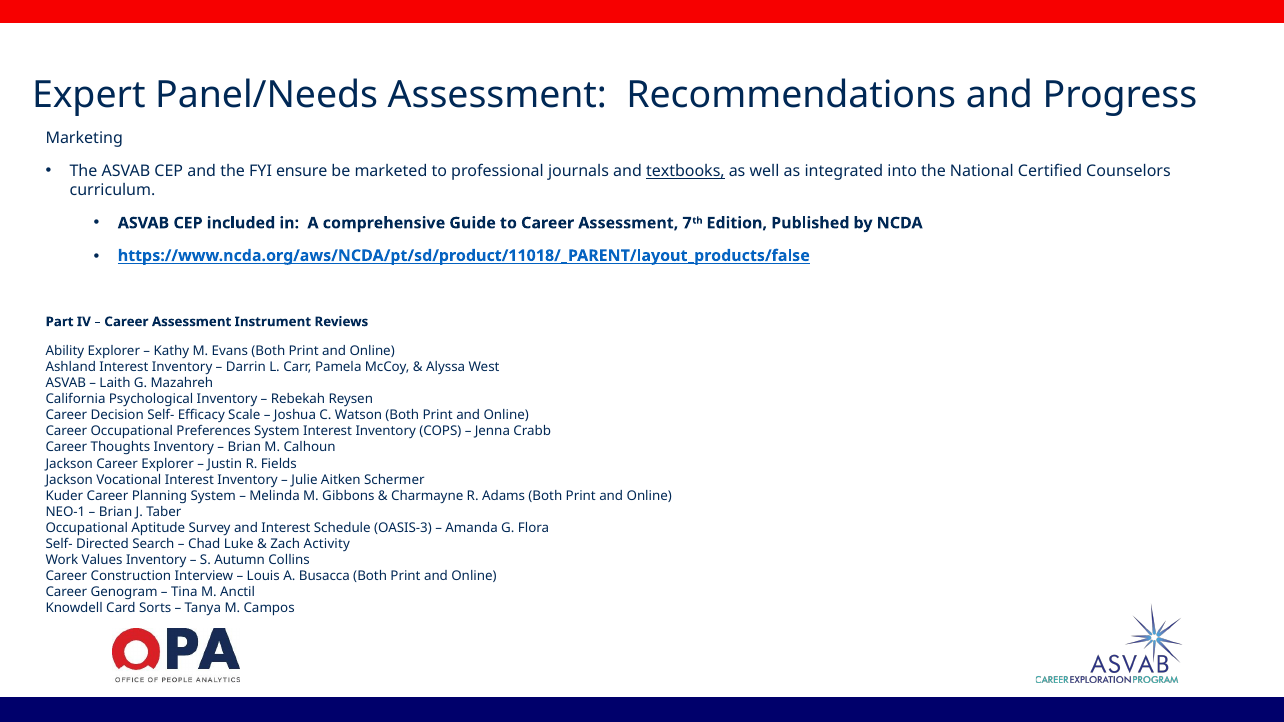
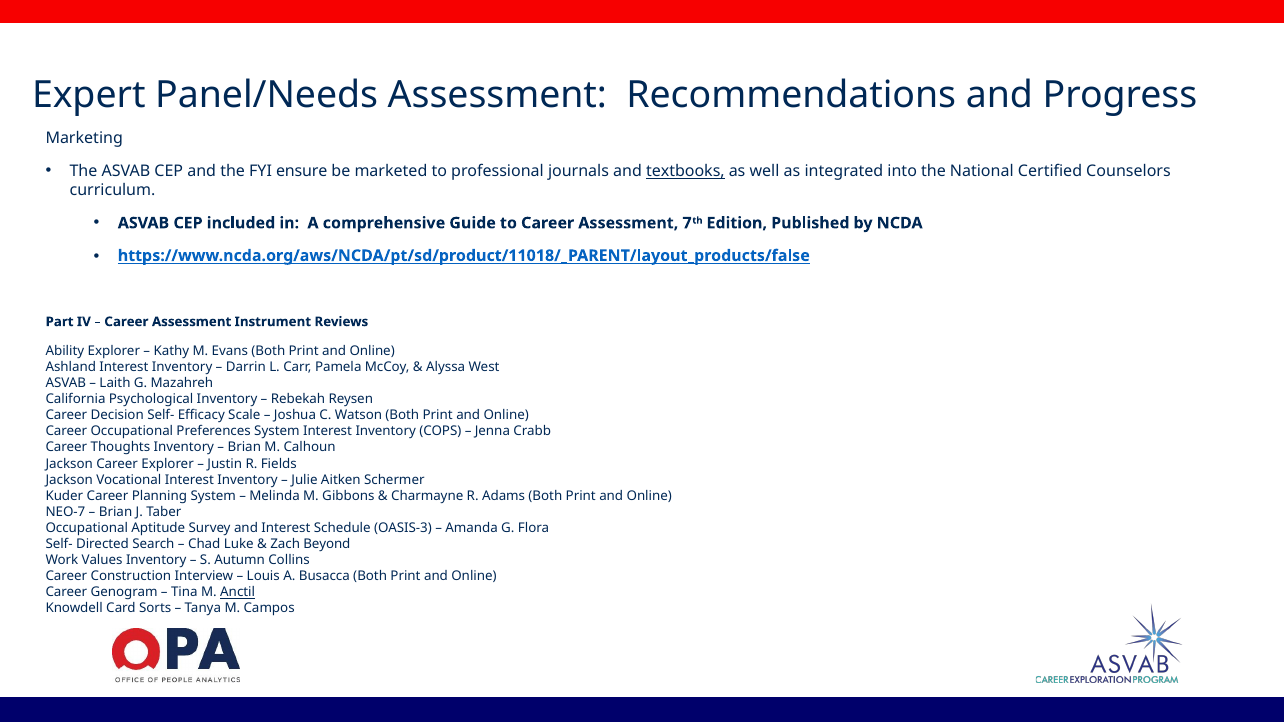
NEO-1: NEO-1 -> NEO-7 (65, 512)
Activity: Activity -> Beyond (327, 544)
Anctil underline: none -> present (238, 592)
